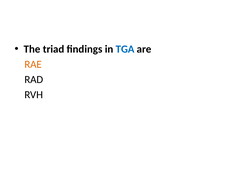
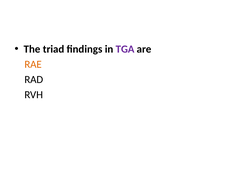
TGA colour: blue -> purple (125, 49)
